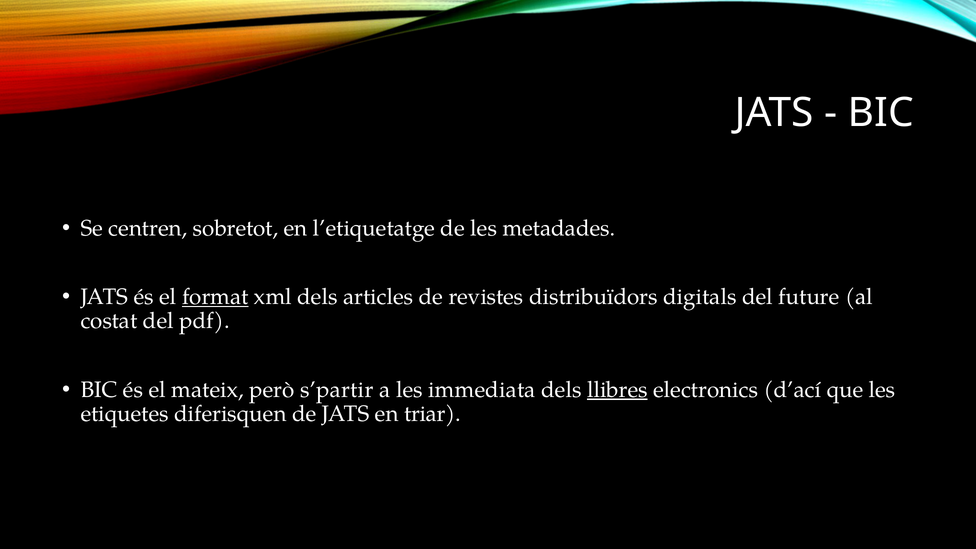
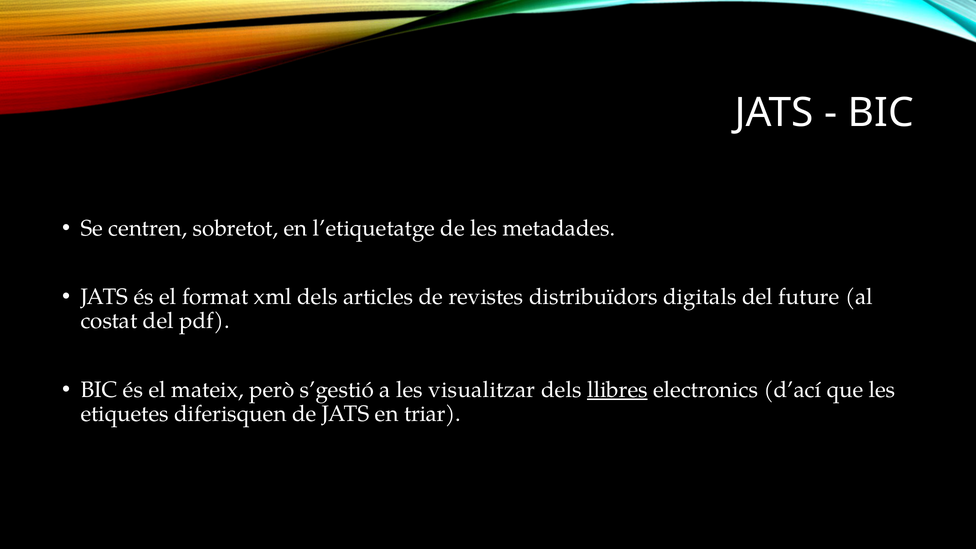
format underline: present -> none (215, 297)
s’partir: s’partir -> s’gestió (337, 390)
immediata: immediata -> visualitzar (482, 390)
